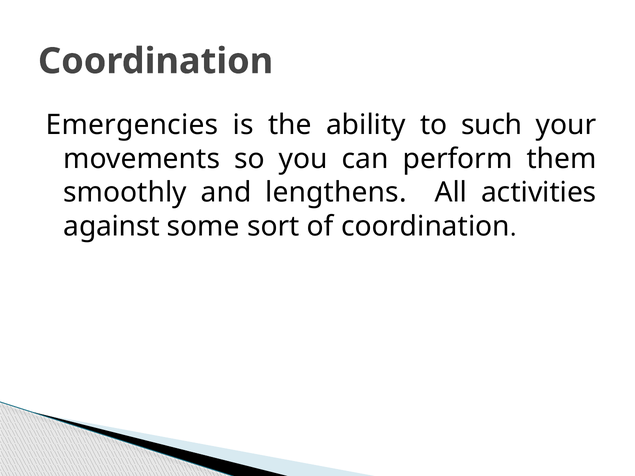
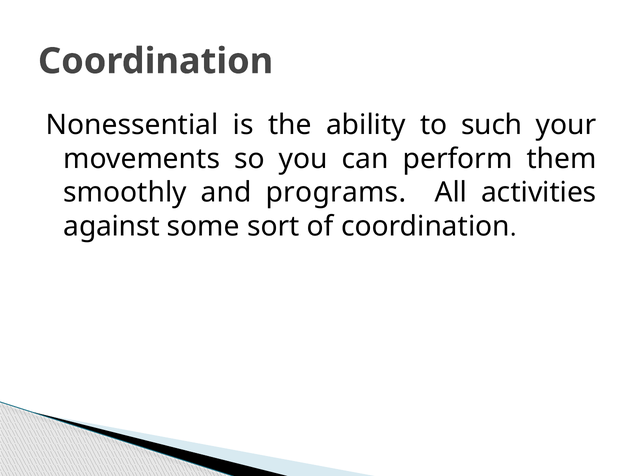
Emergencies: Emergencies -> Nonessential (132, 125)
lengthens: lengthens -> programs (336, 193)
